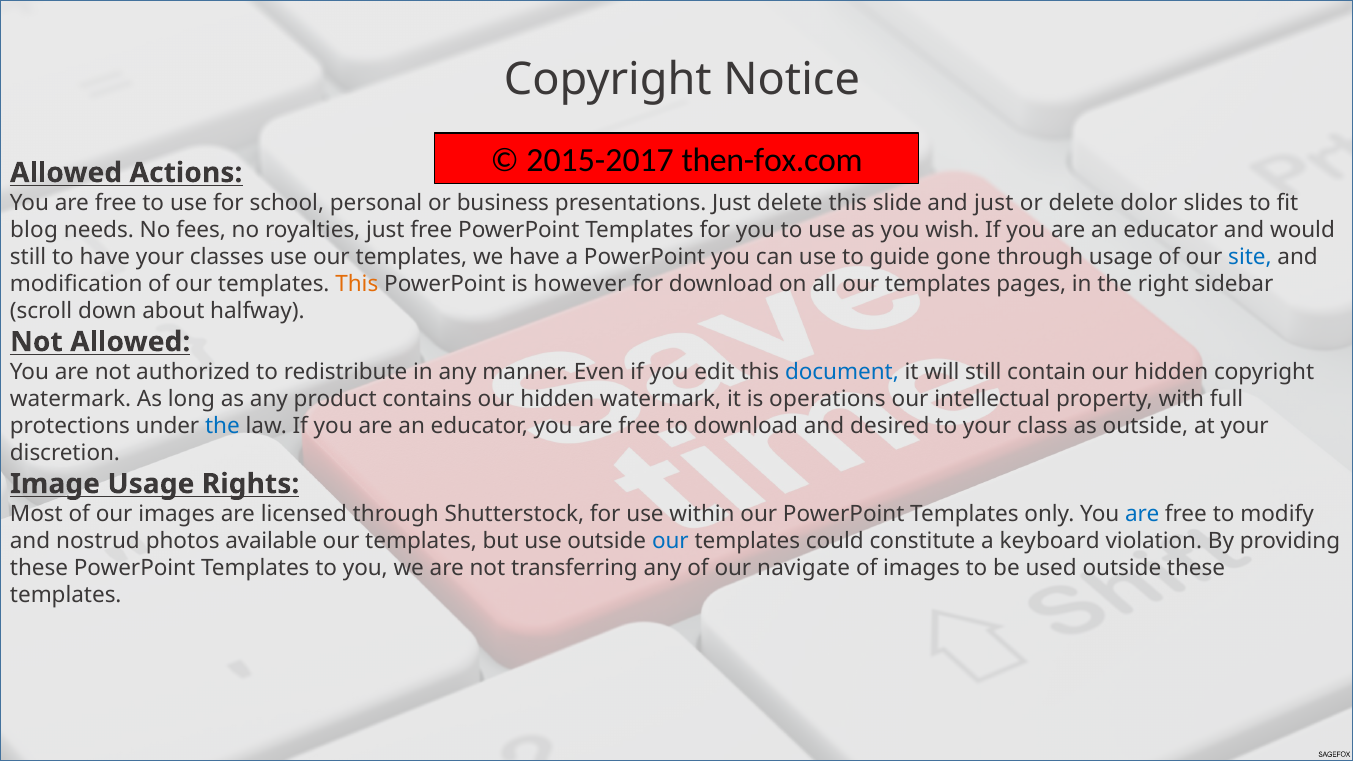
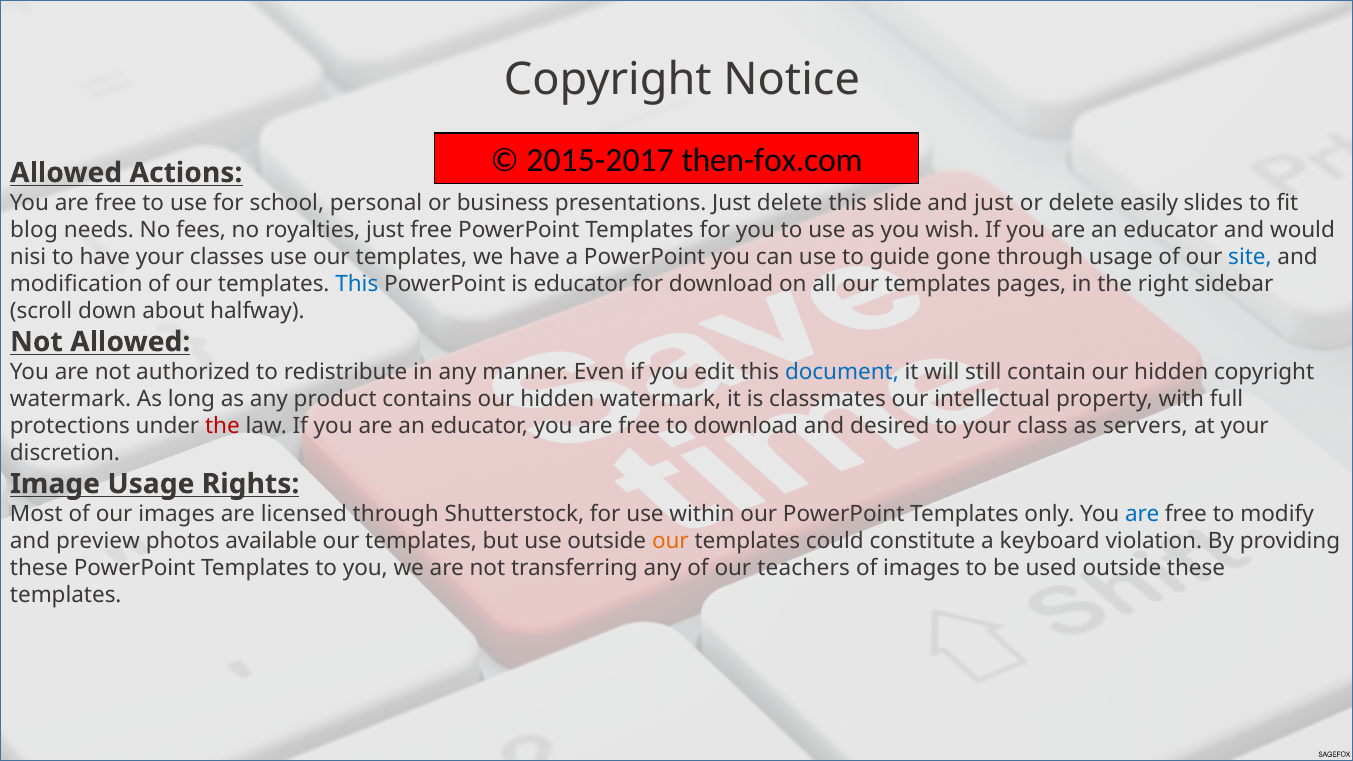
dolor: dolor -> easily (1149, 203)
still: still -> nisi (28, 257)
This colour: orange -> blue (357, 284)
is however: however -> educator (580, 284)
operations: operations -> classmates (828, 399)
the colour: blue -> red (222, 426)
as outside: outside -> servers (1145, 426)
nostrud: nostrud -> preview (98, 541)
our colour: blue -> orange (670, 541)
navigate: navigate -> teachers (804, 568)
